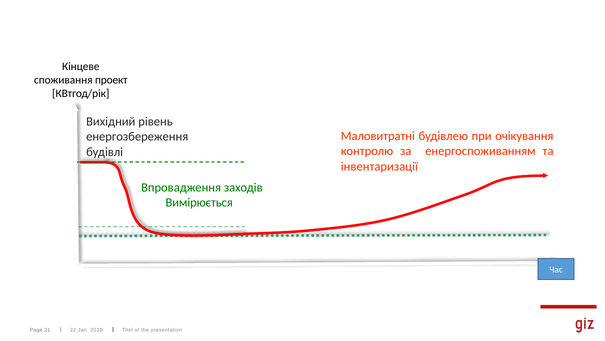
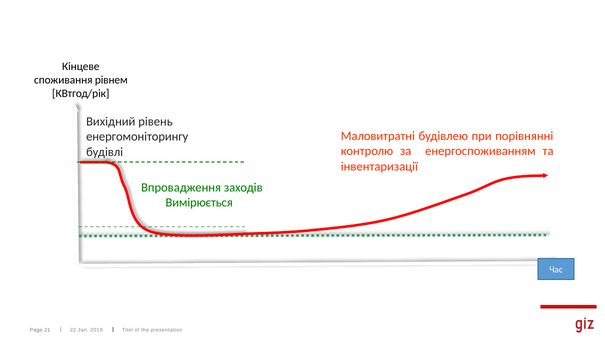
проект: проект -> рівнем (111, 80)
очікування: очікування -> порівнянні (524, 136)
енергозбереження: енергозбереження -> енергомоніторингу (137, 137)
